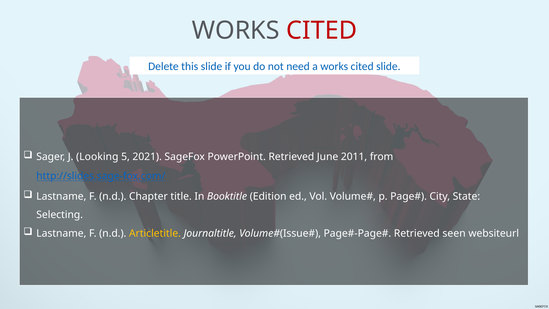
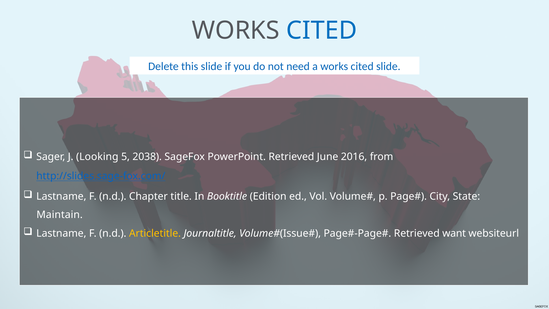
CITED colour: red -> blue (322, 30)
2021: 2021 -> 2038 (147, 157)
2011: 2011 -> 2016 (354, 157)
Selecting: Selecting -> Maintain (60, 215)
seen: seen -> want (454, 233)
